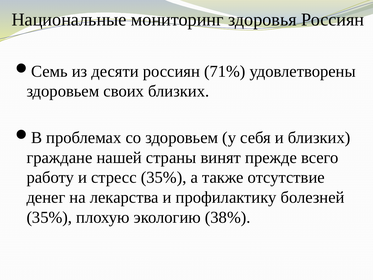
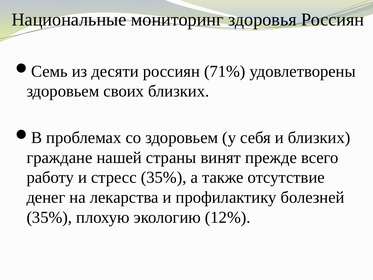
38%: 38% -> 12% (228, 217)
